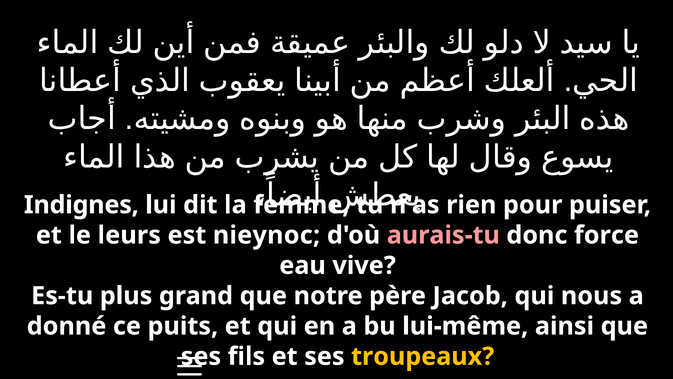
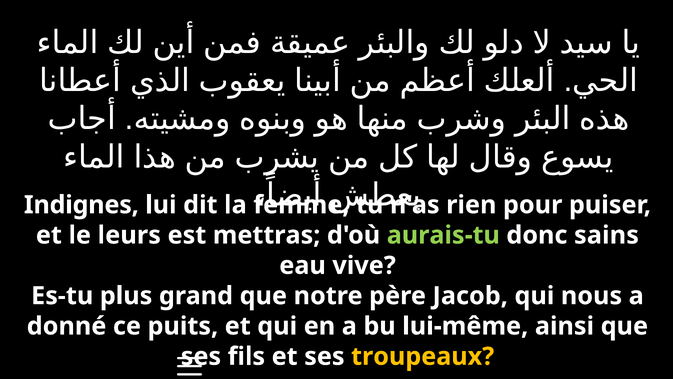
nieynoc: nieynoc -> mettras (267, 235)
aurais-tu colour: pink -> light green (443, 235)
force: force -> sains (606, 235)
